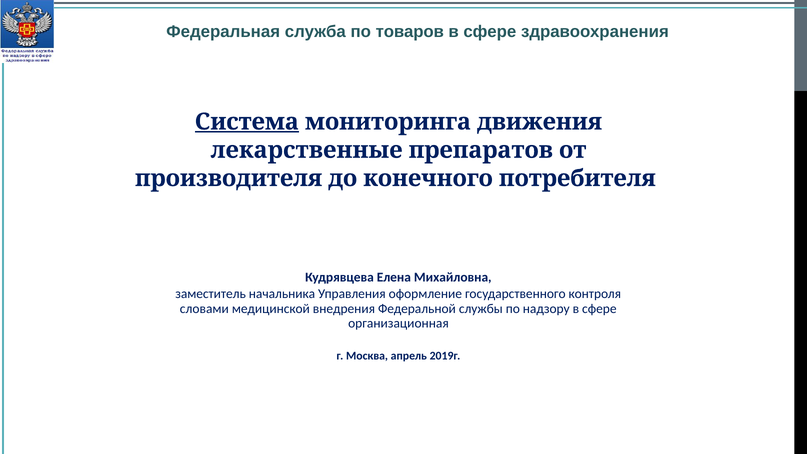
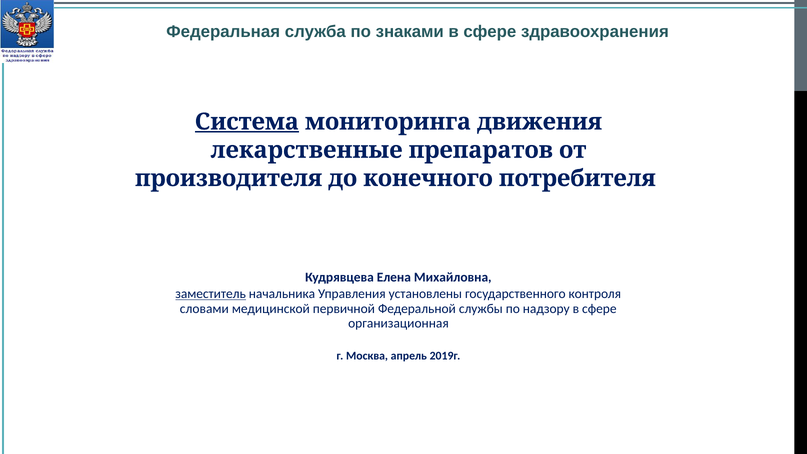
товаров: товаров -> знаками (410, 32)
заместитель underline: none -> present (211, 294)
оформление: оформление -> установлены (425, 294)
внедрения: внедрения -> первичной (344, 309)
